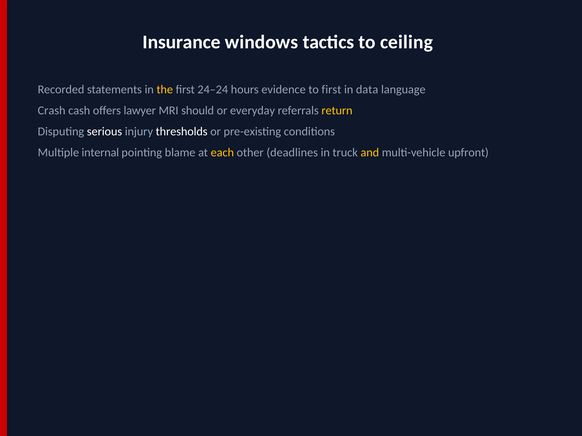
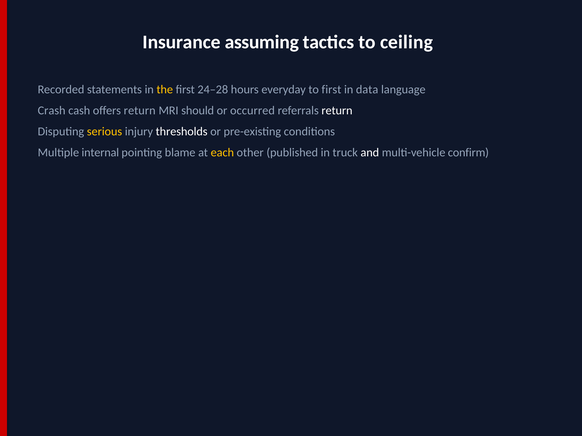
windows: windows -> assuming (262, 42)
24–24: 24–24 -> 24–28 (213, 90)
evidence: evidence -> everyday (284, 90)
offers lawyer: lawyer -> return (140, 111)
everyday: everyday -> occurred (252, 111)
return colour: yellow -> white (337, 111)
serious colour: white -> yellow (105, 132)
deadlines: deadlines -> published (292, 153)
and colour: yellow -> white (370, 153)
upfront: upfront -> confirm (468, 153)
